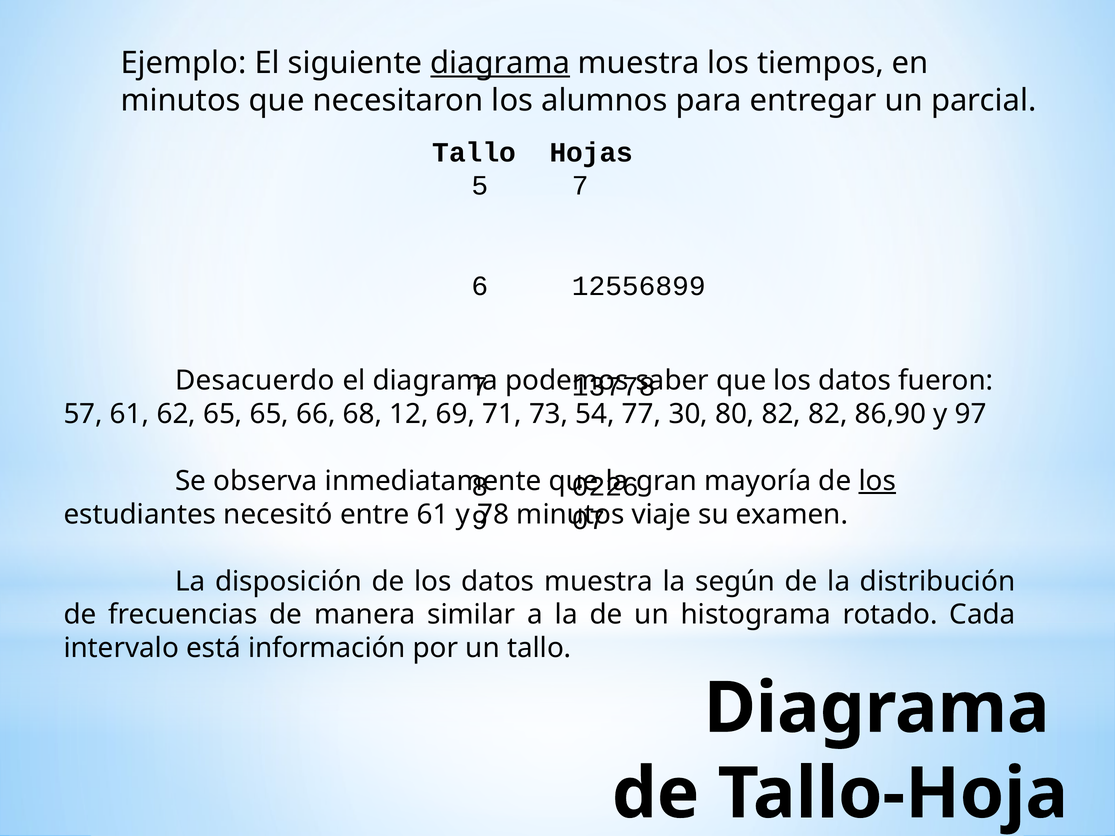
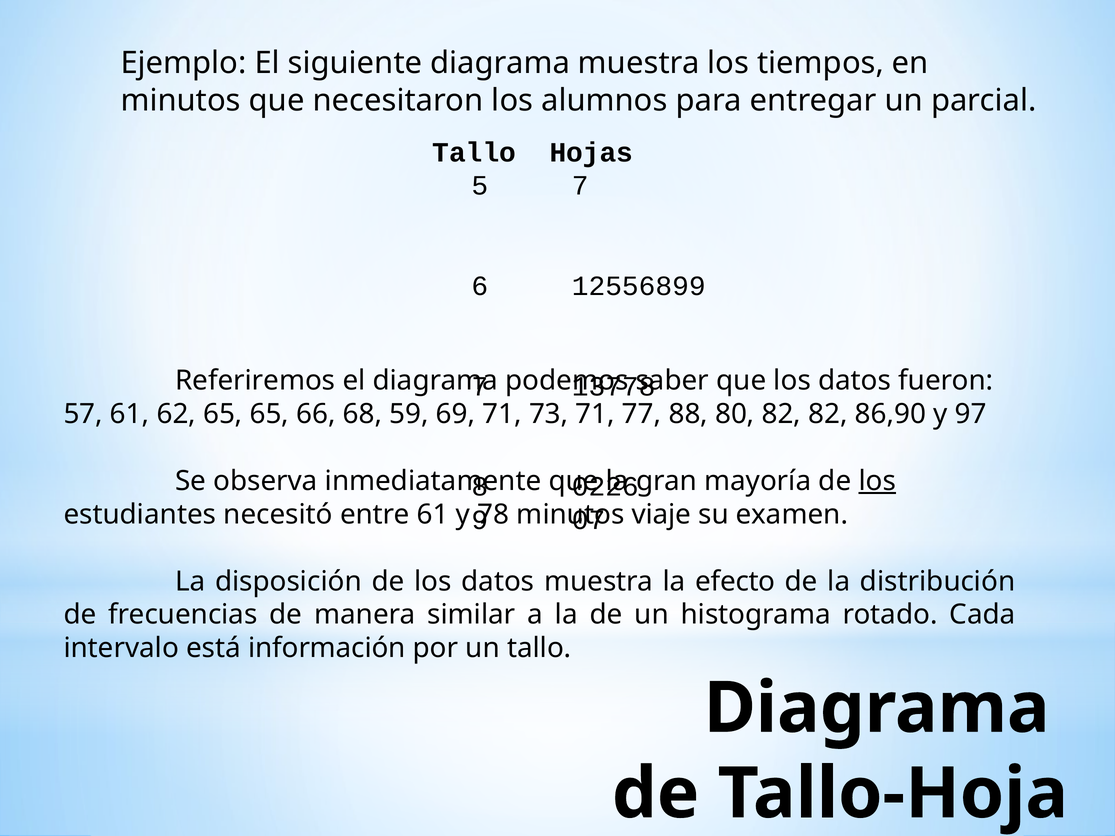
diagrama underline: present -> none (500, 63)
Desacuerdo: Desacuerdo -> Referiremos (255, 381)
12: 12 -> 59 (409, 414)
73 54: 54 -> 71 (595, 414)
30: 30 -> 88 (688, 414)
según: según -> efecto (735, 581)
